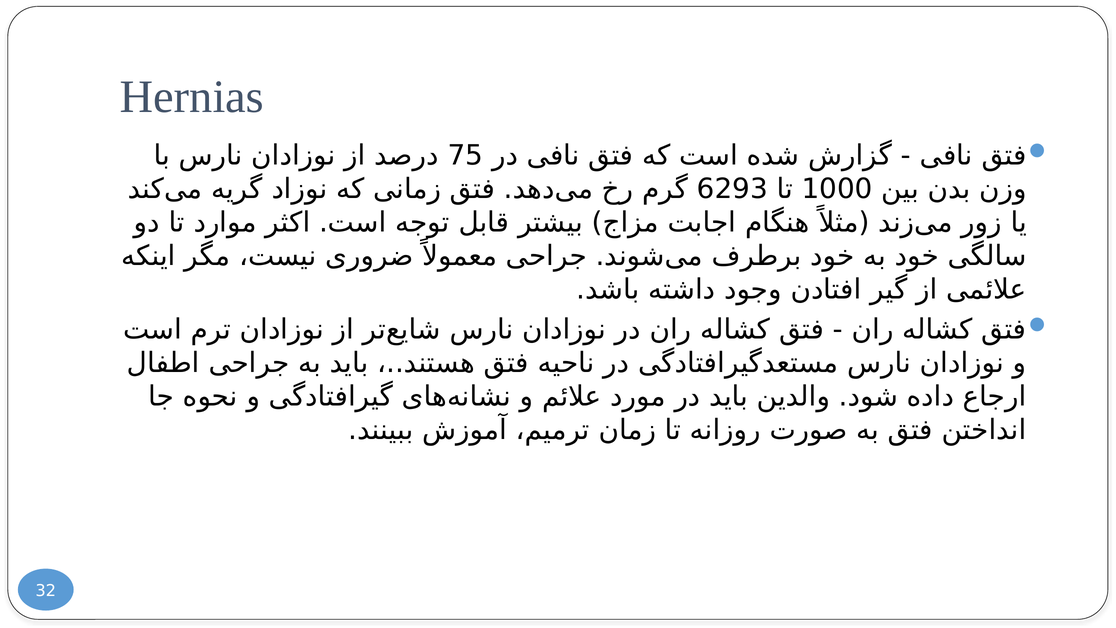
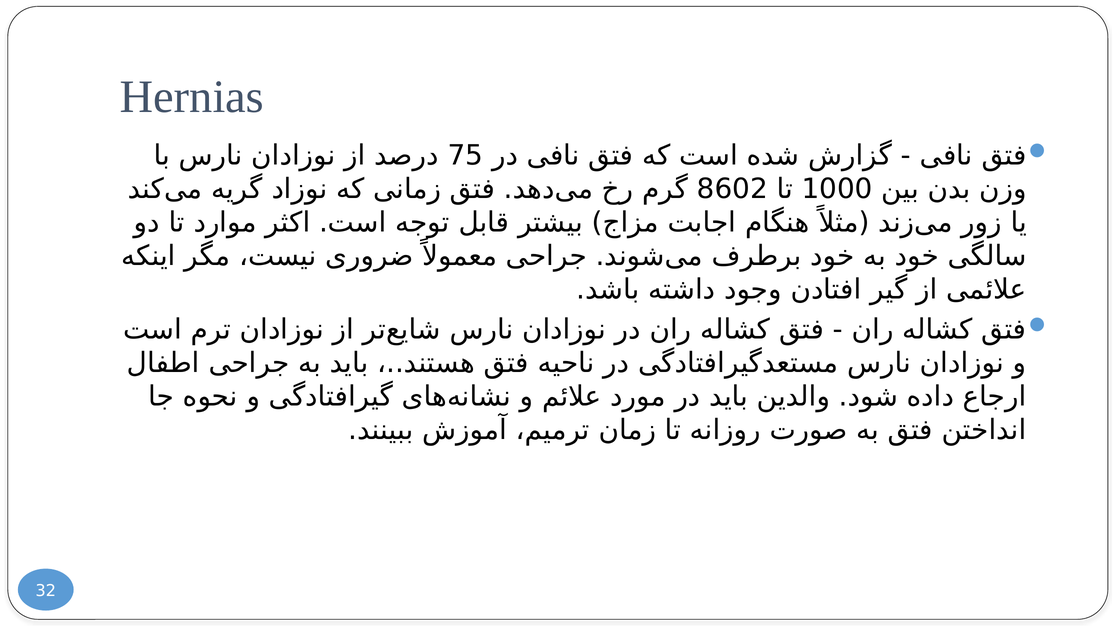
6293: 6293 -> 8602 (732, 189)
